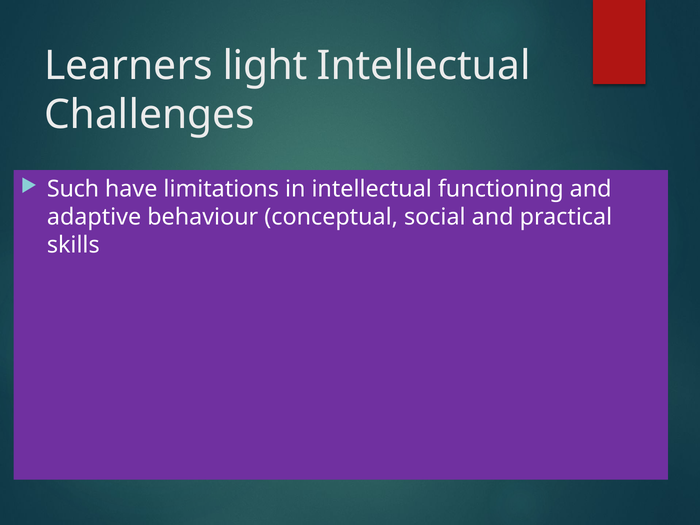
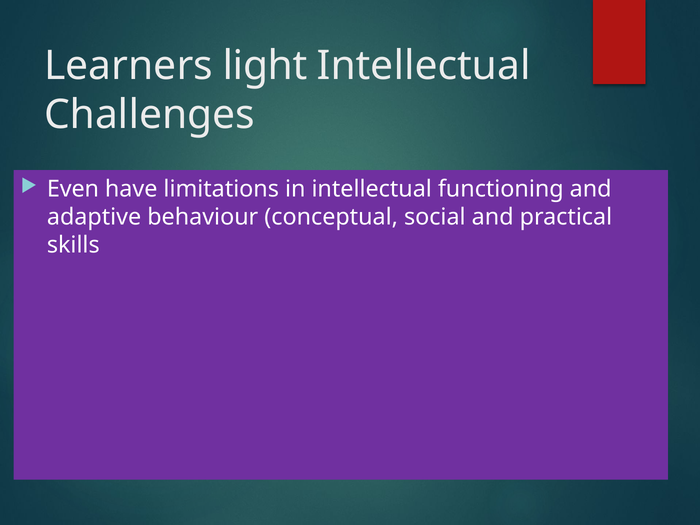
Such: Such -> Even (73, 189)
